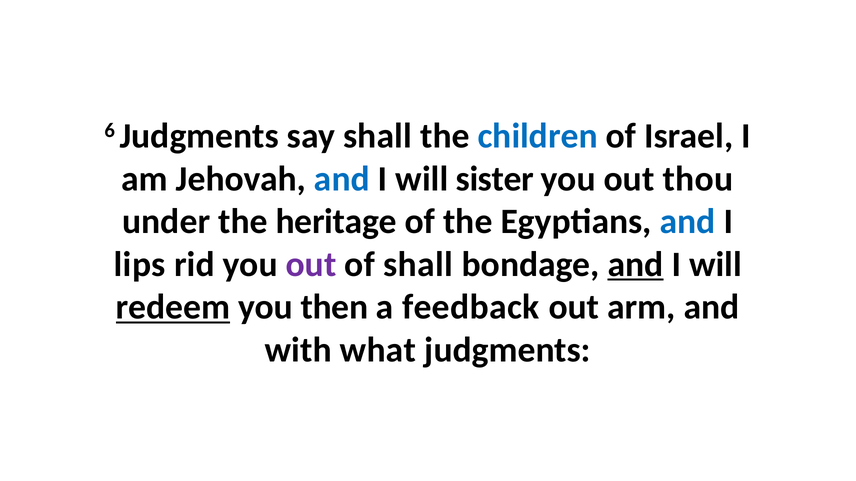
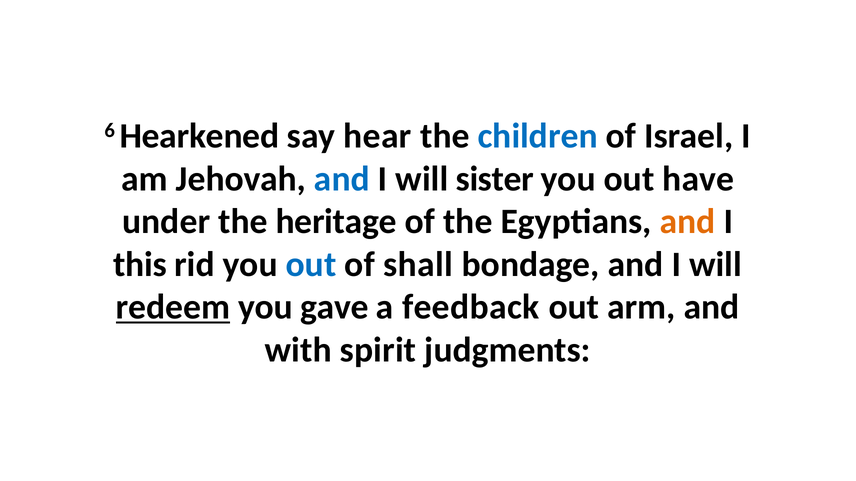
6 Judgments: Judgments -> Hearkened (199, 136)
say shall: shall -> hear (377, 136)
thou: thou -> have (698, 179)
and colour: blue -> orange (688, 222)
lips: lips -> this (140, 265)
out colour: purple -> blue (311, 265)
and underline: present -> none (635, 265)
then: then -> gave (334, 307)
what: what -> spirit (378, 350)
